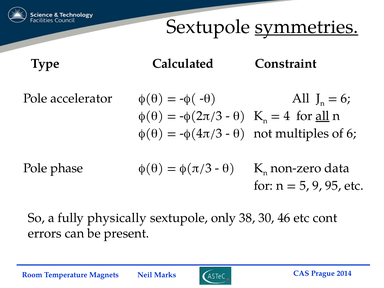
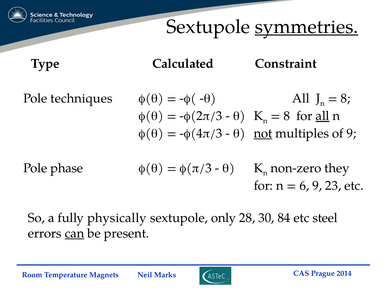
accelerator: accelerator -> techniques (81, 99)
6: 6 -> 8 (345, 99)
4: 4 -> 8 (287, 116)
not underline: none -> present (263, 133)
of 6: 6 -> 9 (351, 133)
data: data -> they (337, 168)
5: 5 -> 6 (304, 186)
95: 95 -> 23 (333, 186)
38: 38 -> 28 (247, 218)
46: 46 -> 84 (284, 218)
cont: cont -> steel (325, 218)
can underline: none -> present (75, 233)
